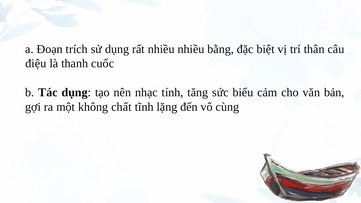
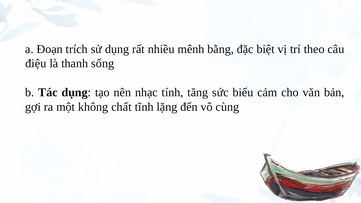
nhiều nhiều: nhiều -> mênh (191, 49)
thân: thân -> theo (314, 49)
cuốc: cuốc -> sống (103, 63)
